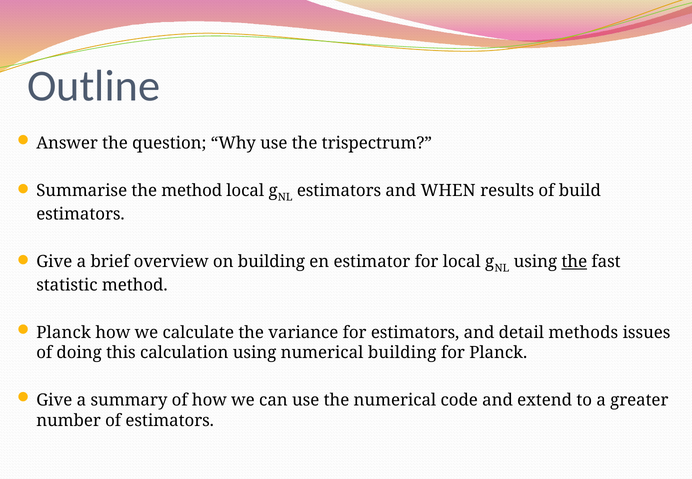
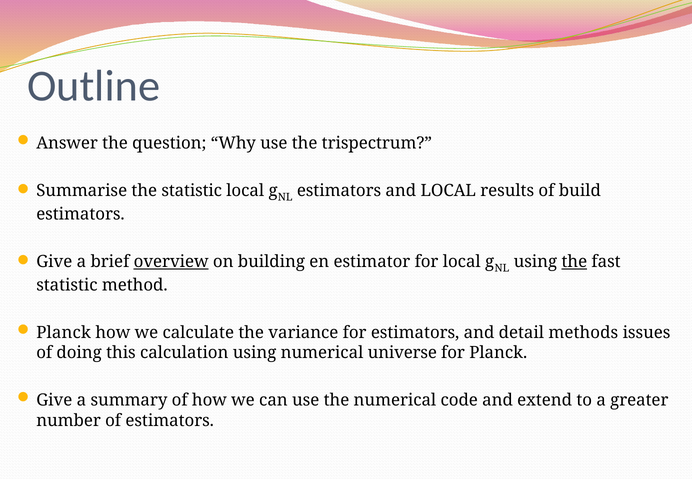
the method: method -> statistic (192, 191)
and WHEN: WHEN -> LOCAL (448, 191)
overview underline: none -> present (171, 262)
numerical building: building -> universe (402, 353)
